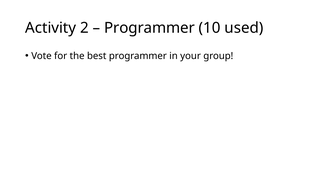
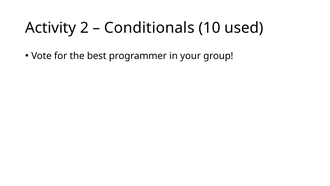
Programmer: Programmer -> Conditionals (149, 28)
